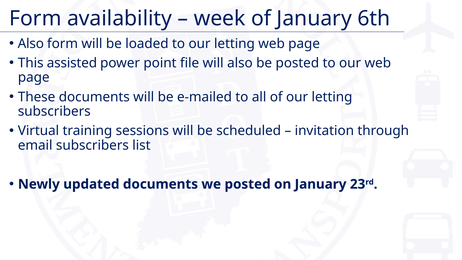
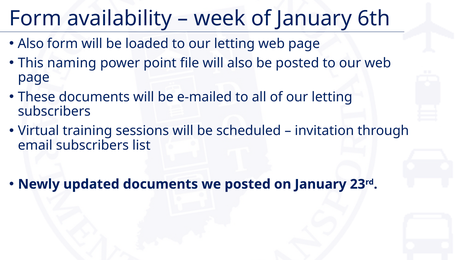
assisted: assisted -> naming (72, 63)
